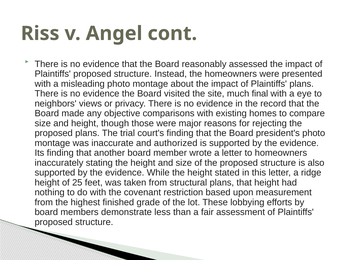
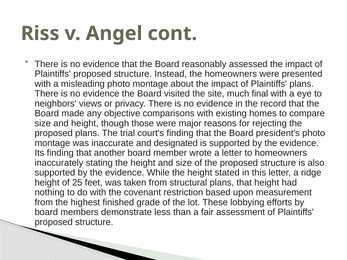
authorized: authorized -> designated (176, 143)
